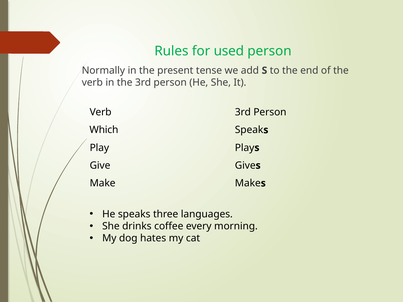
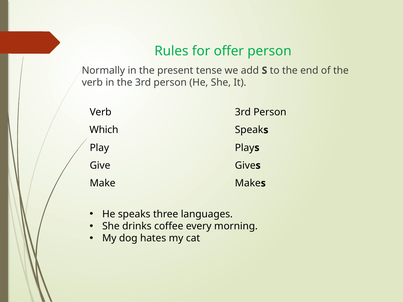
used: used -> offer (229, 51)
